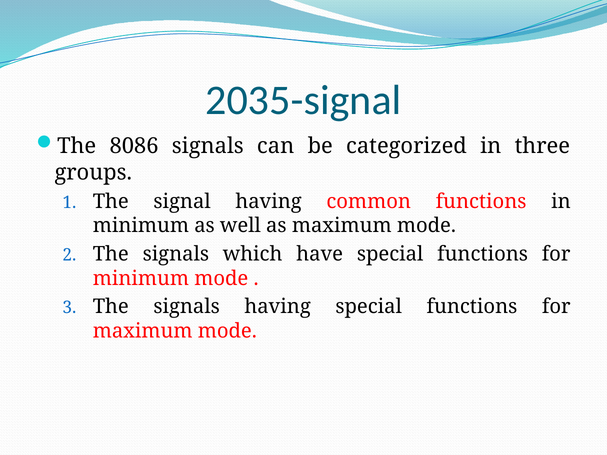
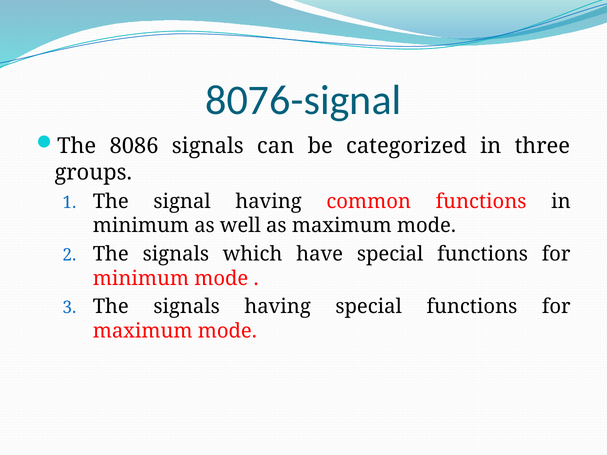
2035-signal: 2035-signal -> 8076-signal (303, 100)
